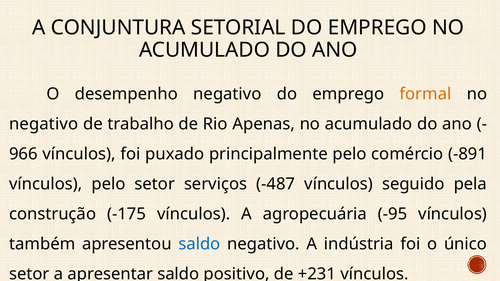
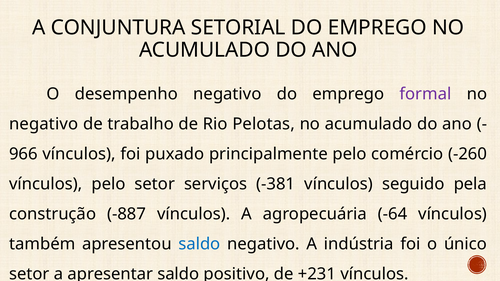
formal colour: orange -> purple (425, 94)
Apenas: Apenas -> Pelotas (264, 124)
-891: -891 -> -260 (468, 154)
-487: -487 -> -381 (276, 184)
-175: -175 -> -887 (127, 214)
-95: -95 -> -64 (393, 214)
